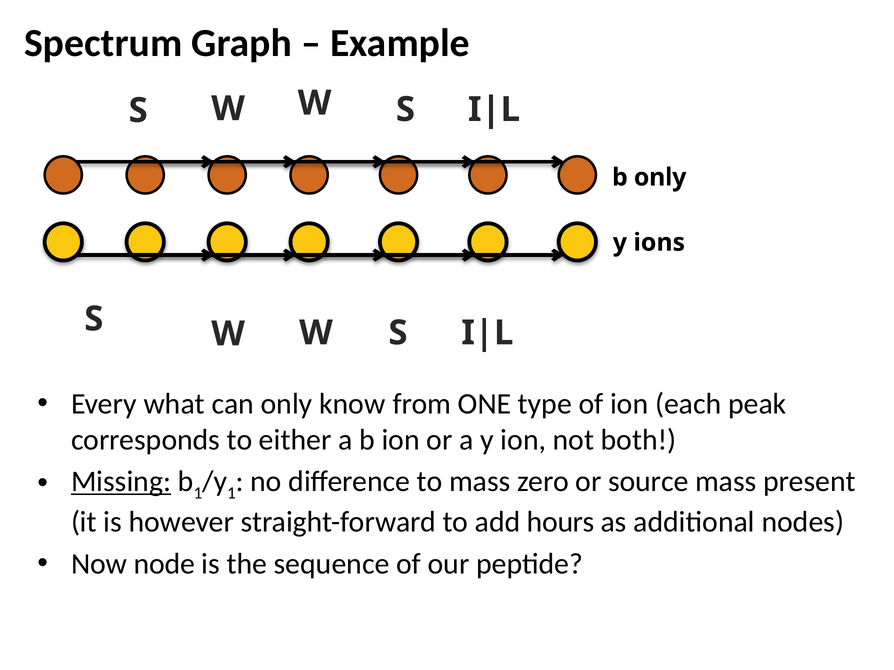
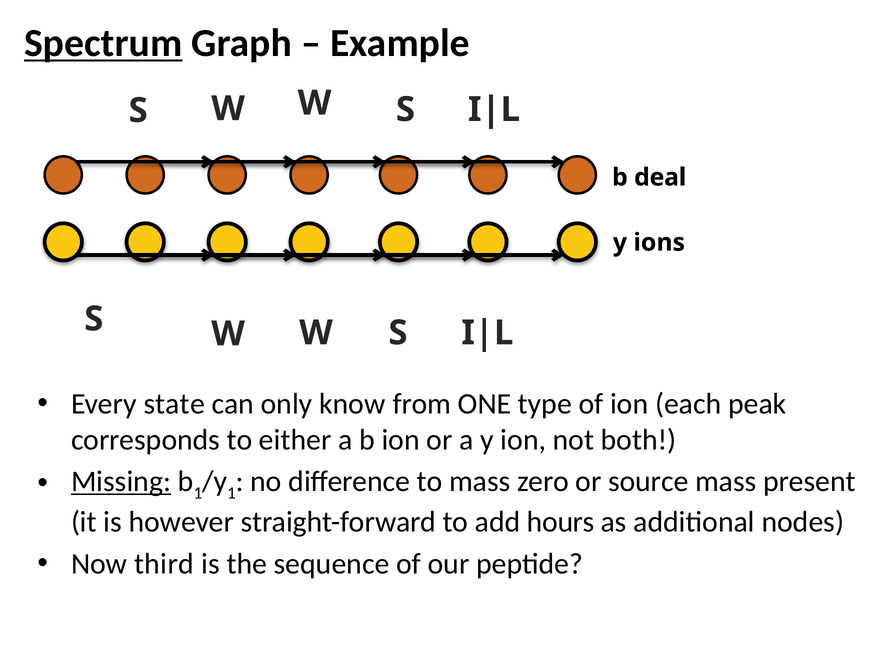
Spectrum underline: none -> present (103, 43)
b only: only -> deal (660, 177)
what: what -> state (174, 404)
node: node -> third (164, 564)
